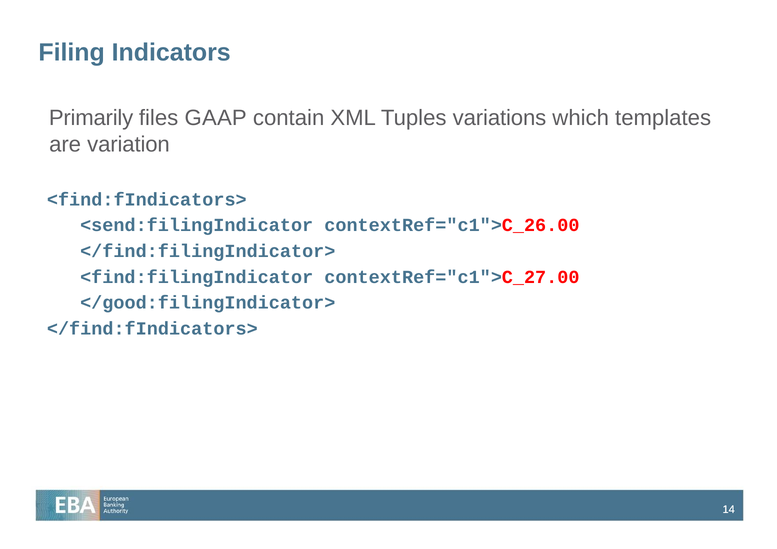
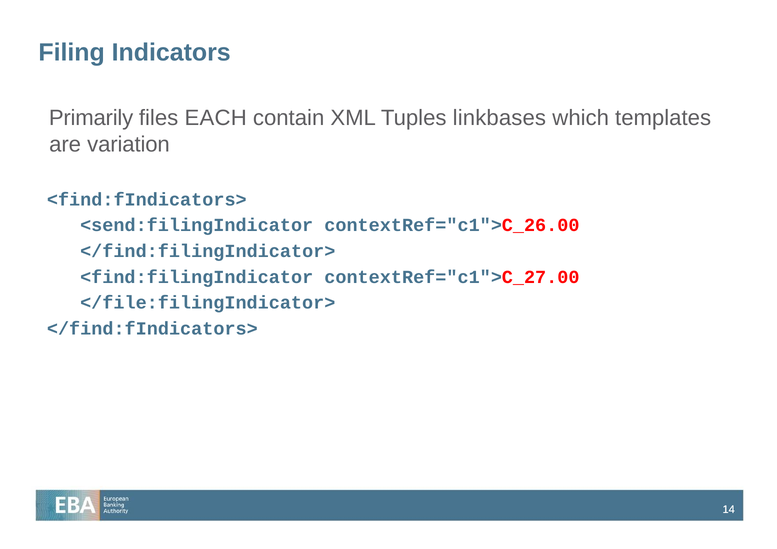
GAAP: GAAP -> EACH (216, 118)
variations: variations -> linkbases (499, 118)
</good:filingIndicator>: </good:filingIndicator> -> </file:filingIndicator> (208, 303)
